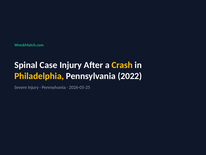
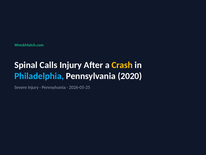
Case: Case -> Calls (48, 65)
Philadelphia colour: yellow -> light blue (39, 76)
2022: 2022 -> 2020 (130, 76)
